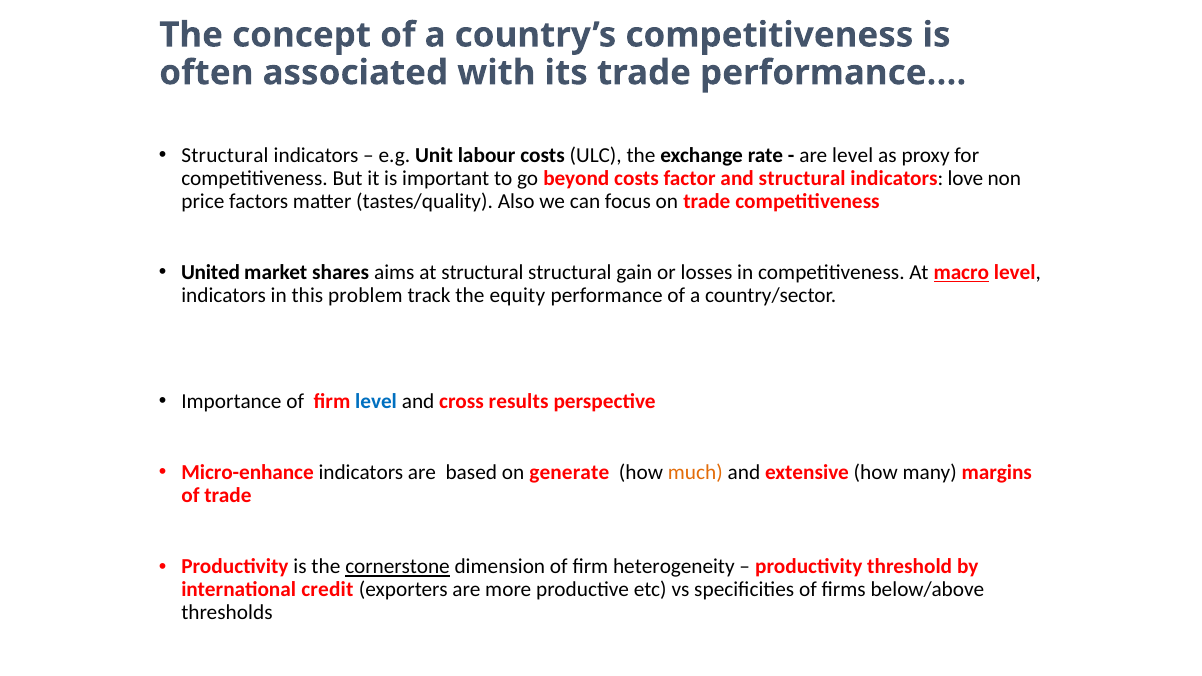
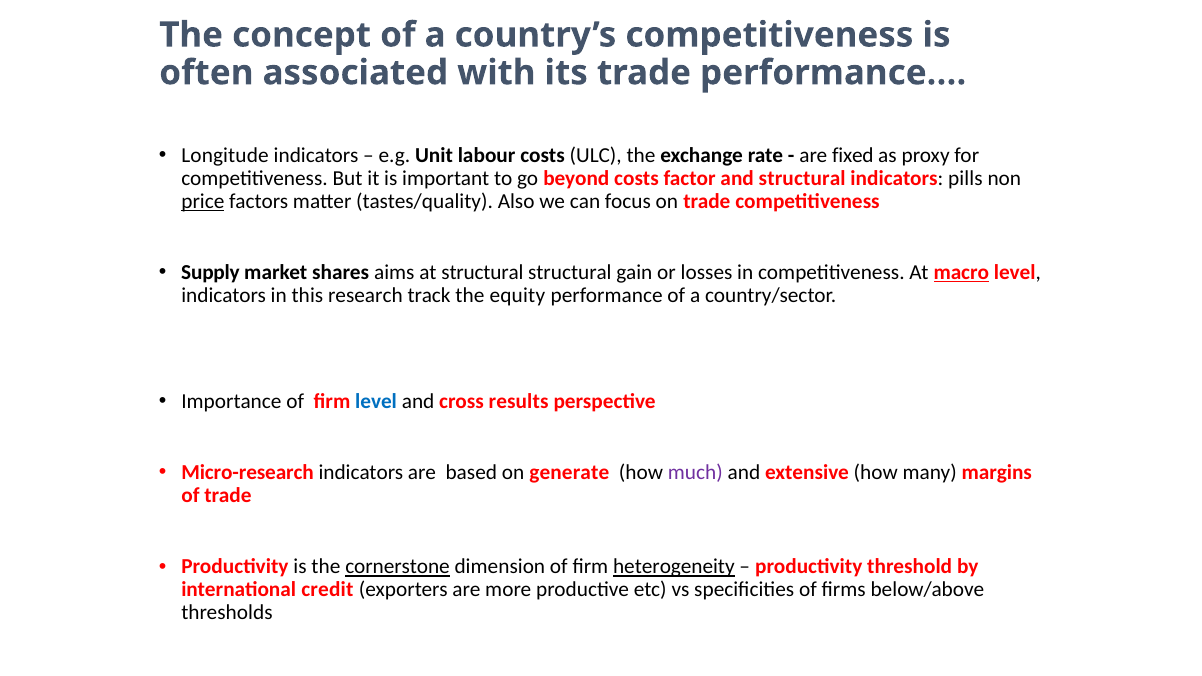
Structural: Structural -> Longitude (225, 155)
are level: level -> fixed (853, 155)
love: love -> pills (965, 178)
price underline: none -> present (203, 201)
United: United -> Supply (210, 272)
problem: problem -> research (365, 295)
Micro-enhance: Micro-enhance -> Micro-research (248, 473)
much colour: orange -> purple (695, 473)
heterogeneity underline: none -> present (674, 567)
